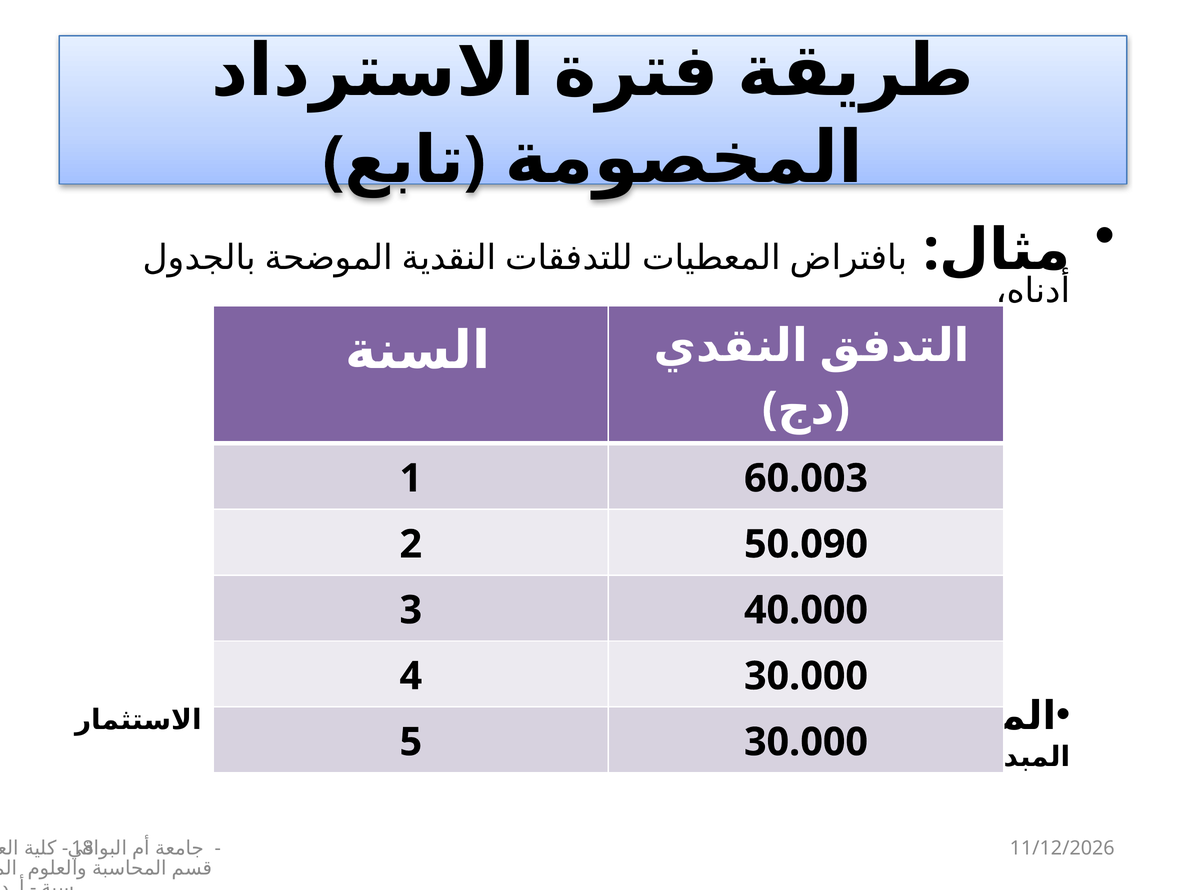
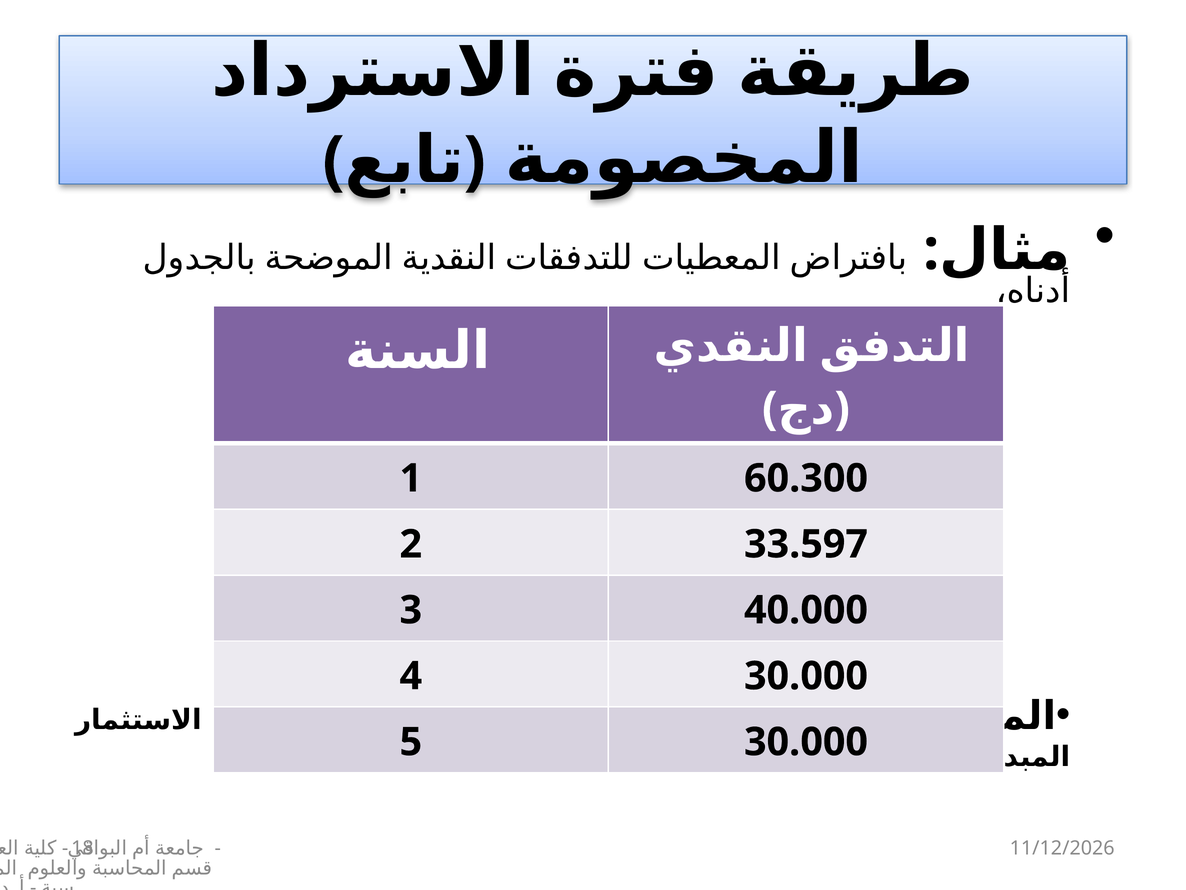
60.003: 60.003 -> 60.300 (806, 478)
50.090: 50.090 -> 33.597 (806, 544)
